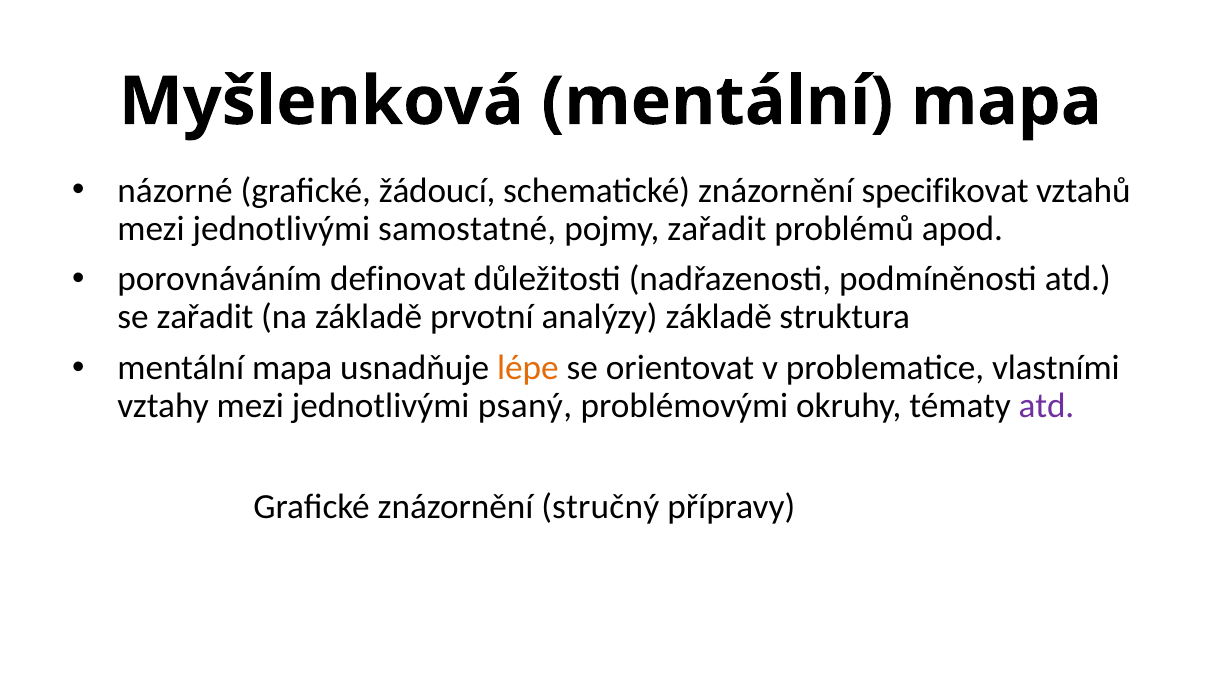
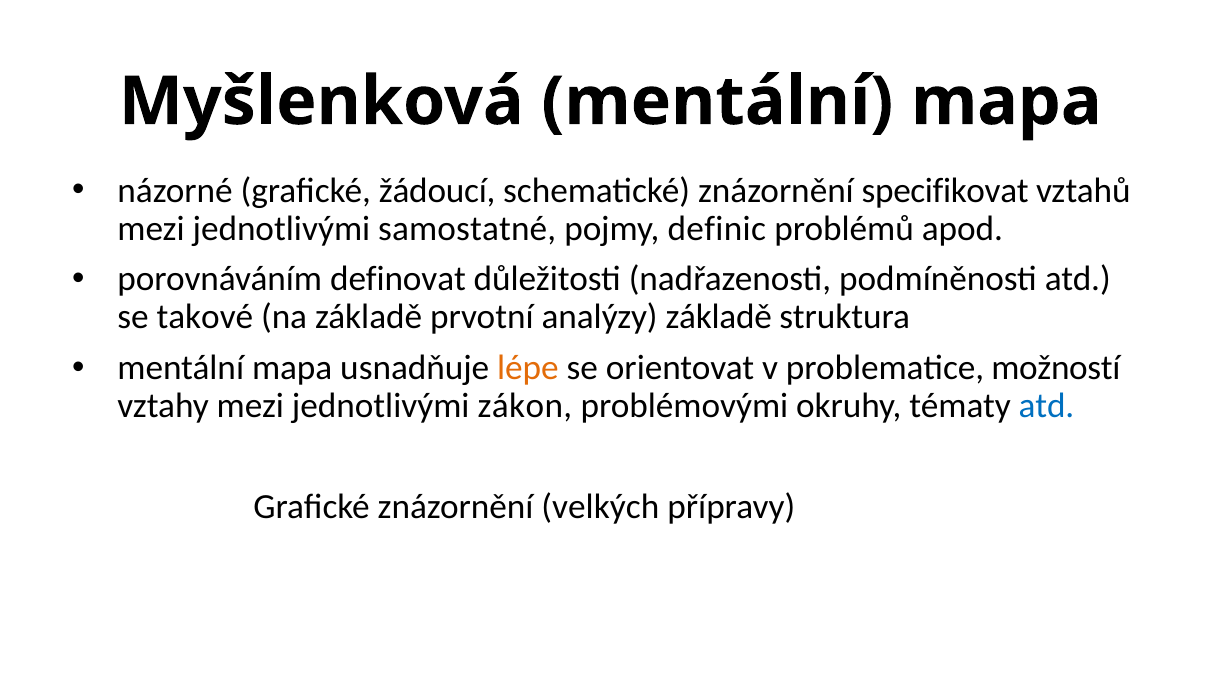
pojmy zařadit: zařadit -> definic (717, 229)
se zařadit: zařadit -> takové (205, 317)
vlastními: vlastními -> možností (1056, 368)
psaný: psaný -> zákon (525, 406)
atd colour: purple -> blue (1047, 406)
stručný: stručný -> velkých (600, 507)
